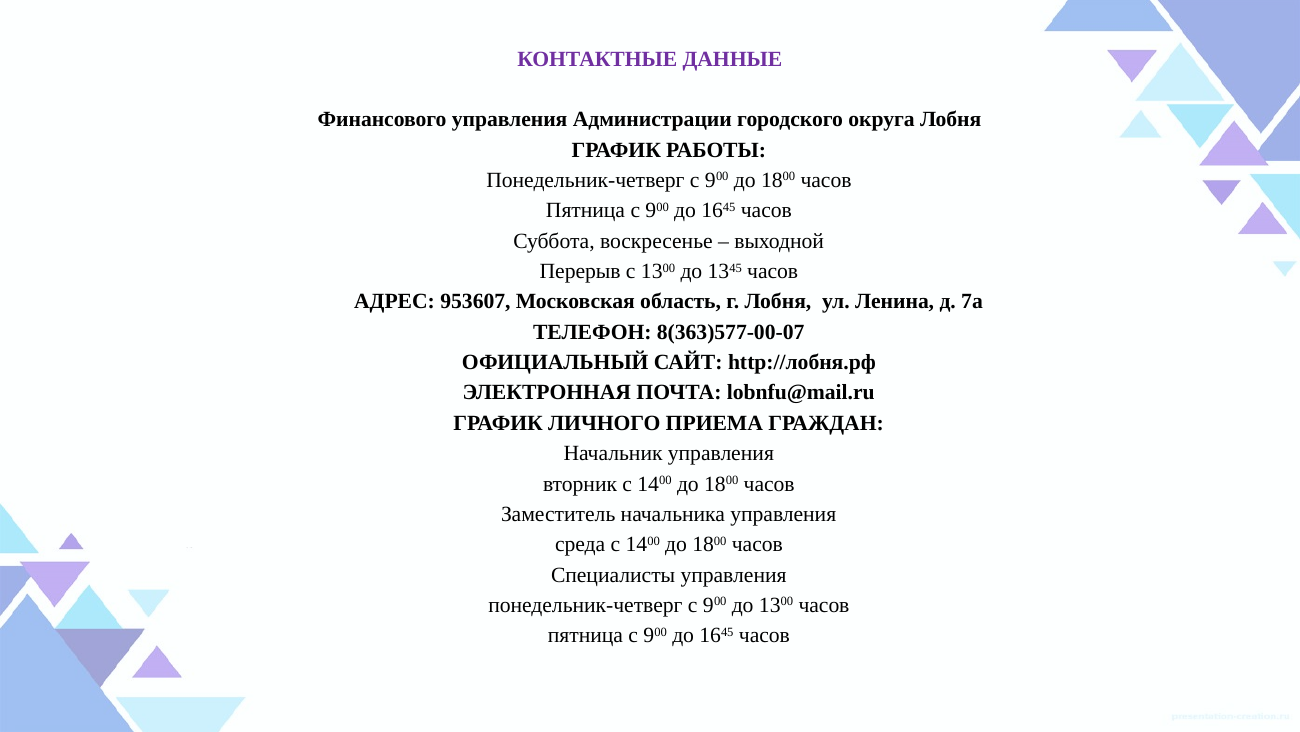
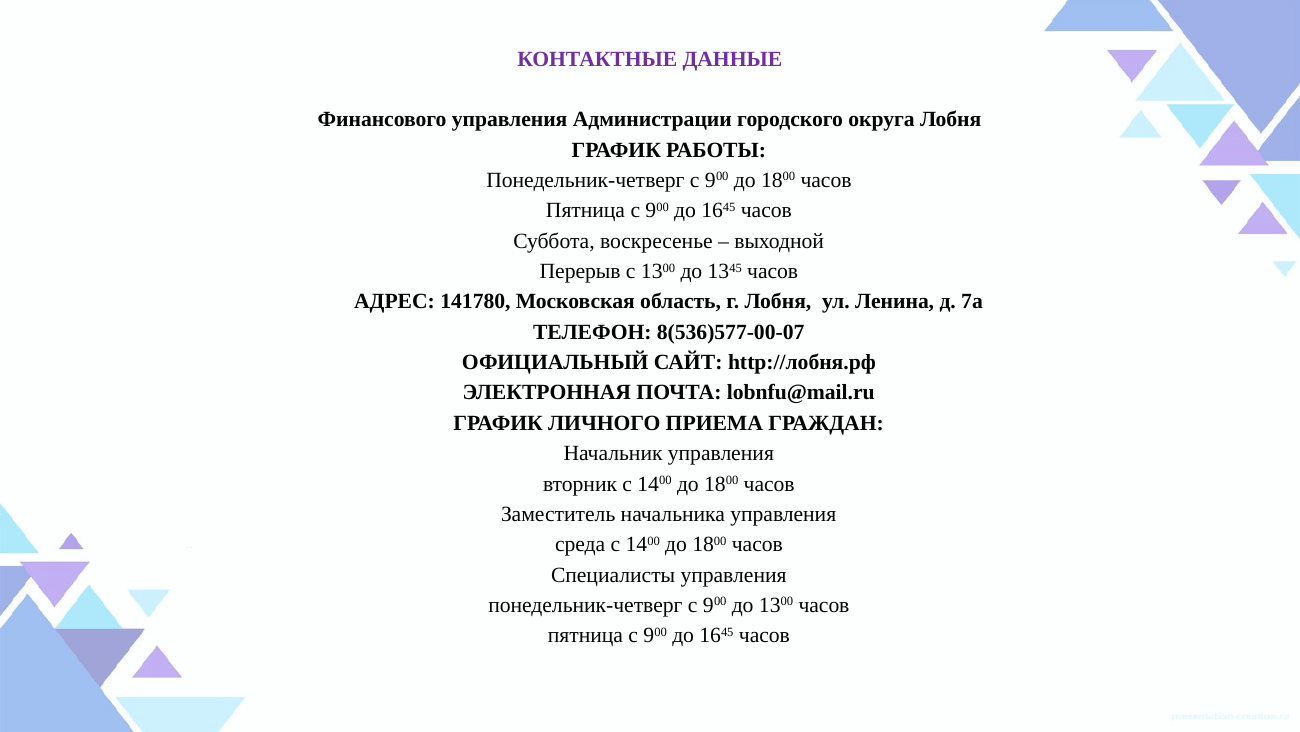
953607: 953607 -> 141780 (475, 301)
8(363)577-00-07: 8(363)577-00-07 -> 8(536)577-00-07 (731, 332)
